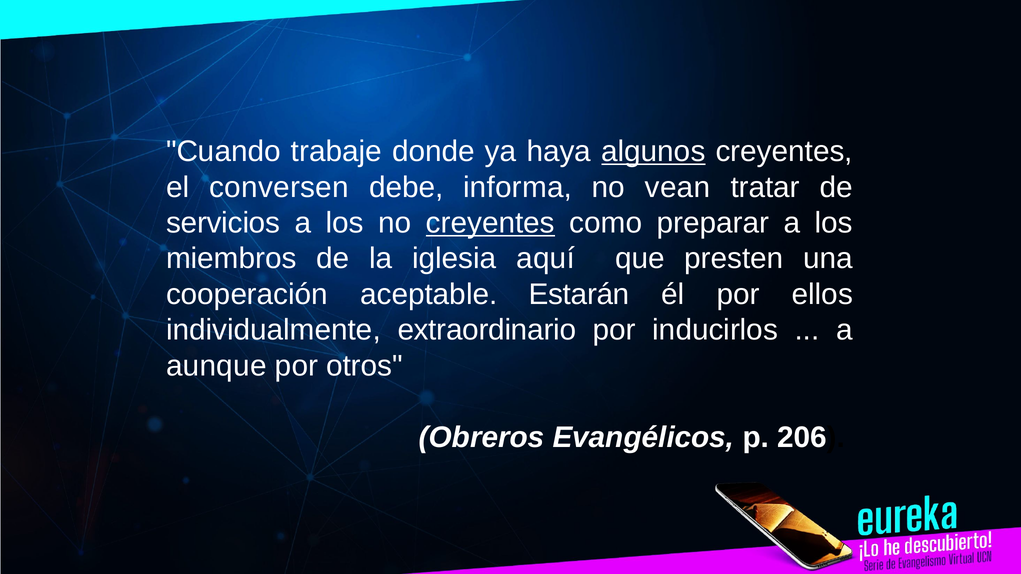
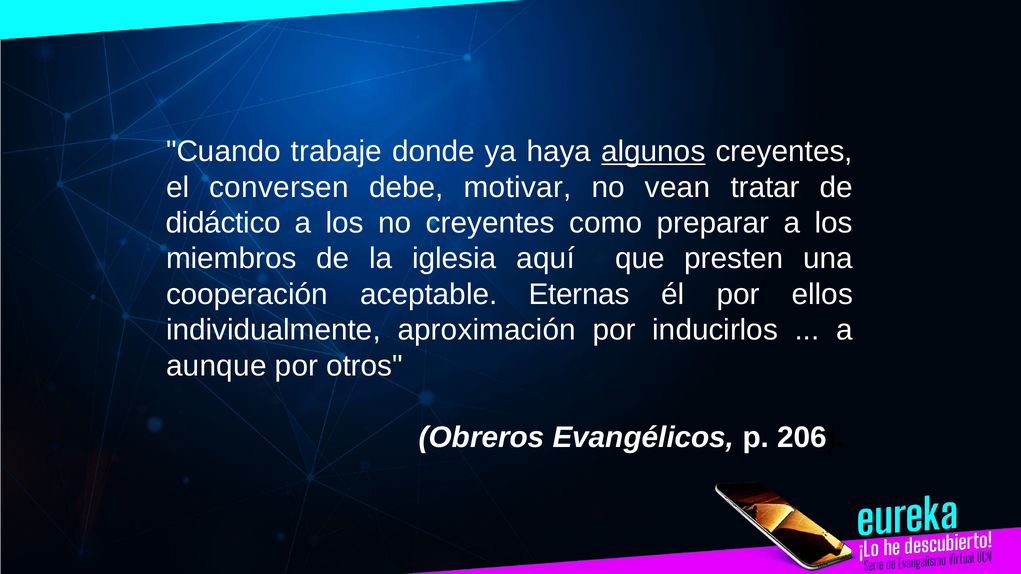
informa: informa -> motivar (518, 187)
servicios: servicios -> didáctico (223, 223)
creyentes underline: present -> none (490, 223)
Estarán: Estarán -> Eternas (579, 295)
extraordinario: extraordinario -> aproximación (487, 330)
